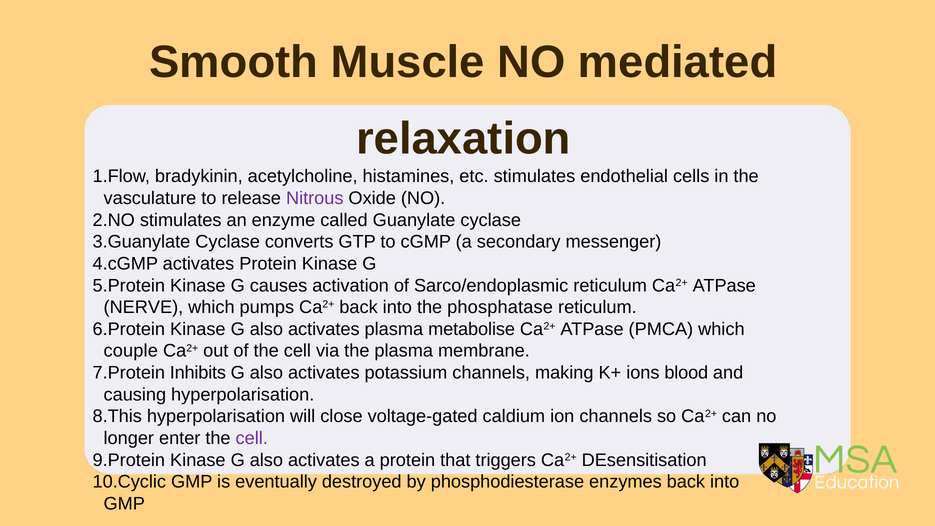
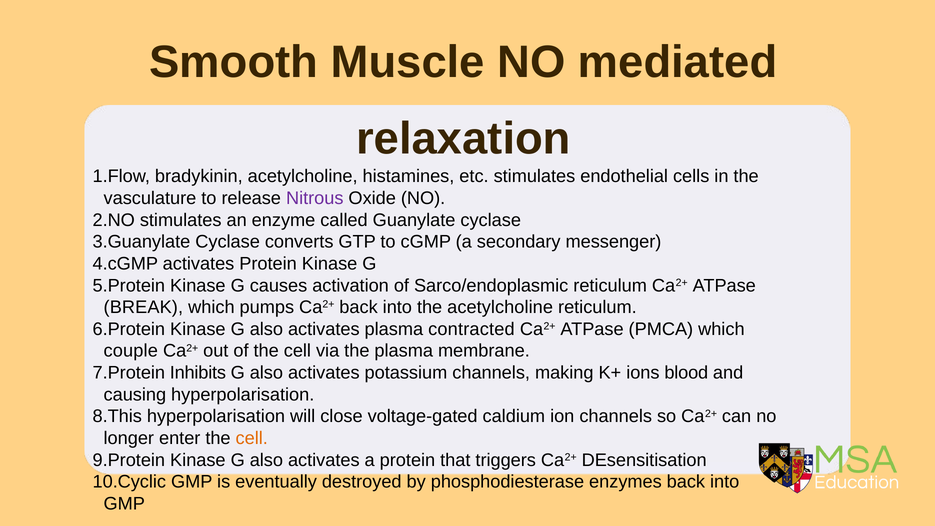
NERVE: NERVE -> BREAK (143, 307)
the phosphatase: phosphatase -> acetylcholine (500, 307)
metabolise: metabolise -> contracted (471, 329)
cell colour: purple -> orange (252, 438)
